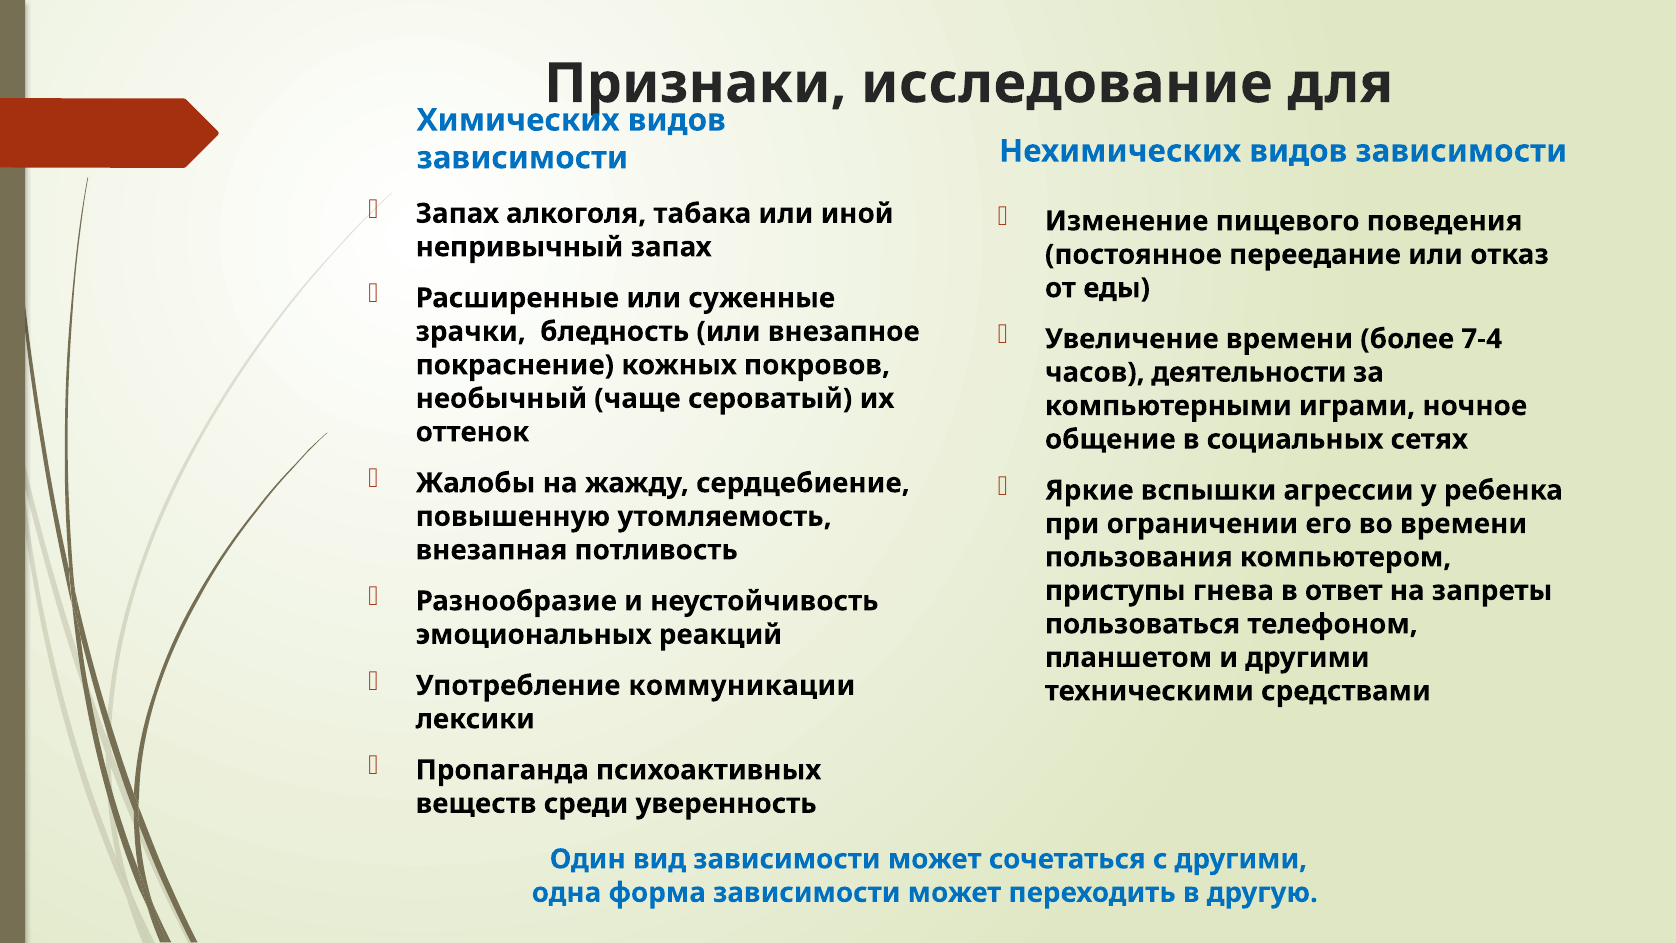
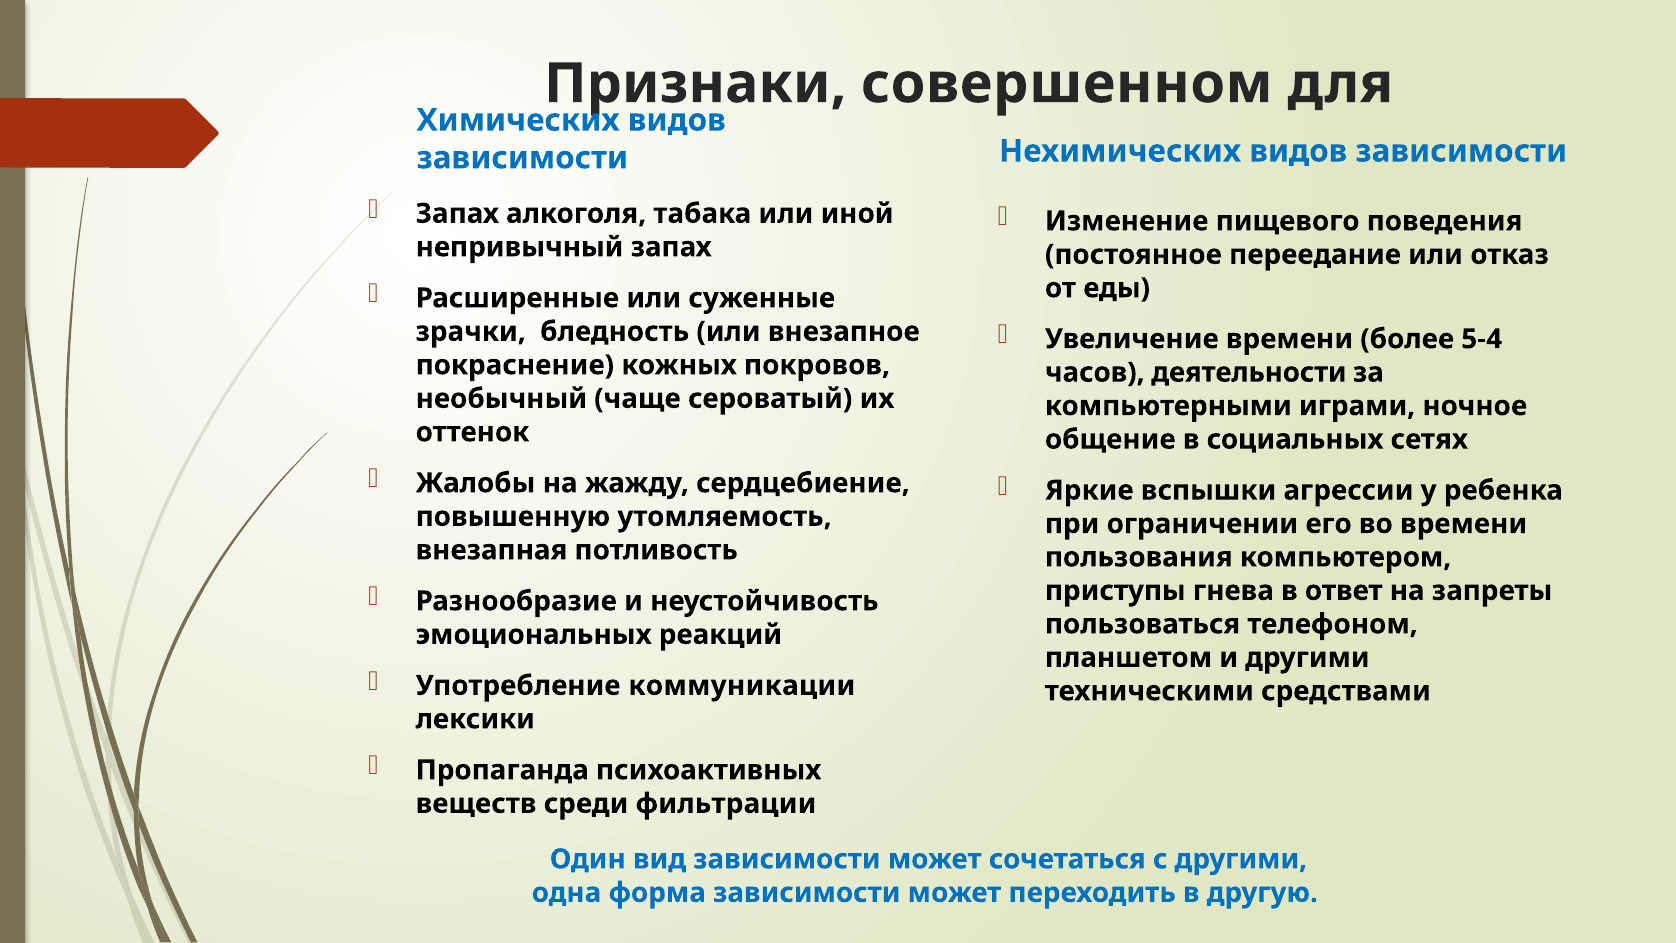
исследование: исследование -> совершенном (1067, 84)
7-4: 7-4 -> 5-4 (1482, 339)
уверенность: уверенность -> фильтрации (726, 803)
